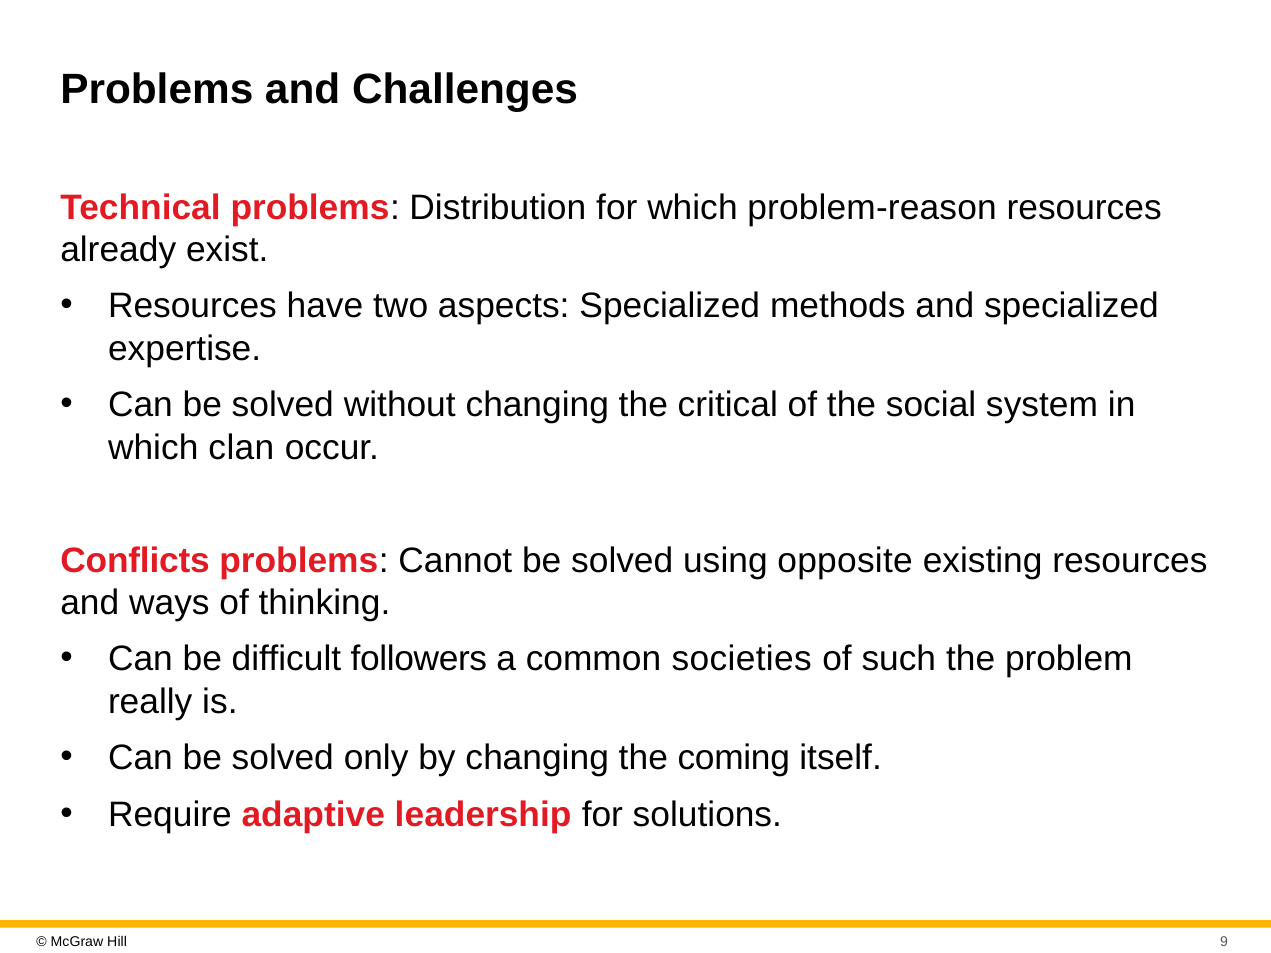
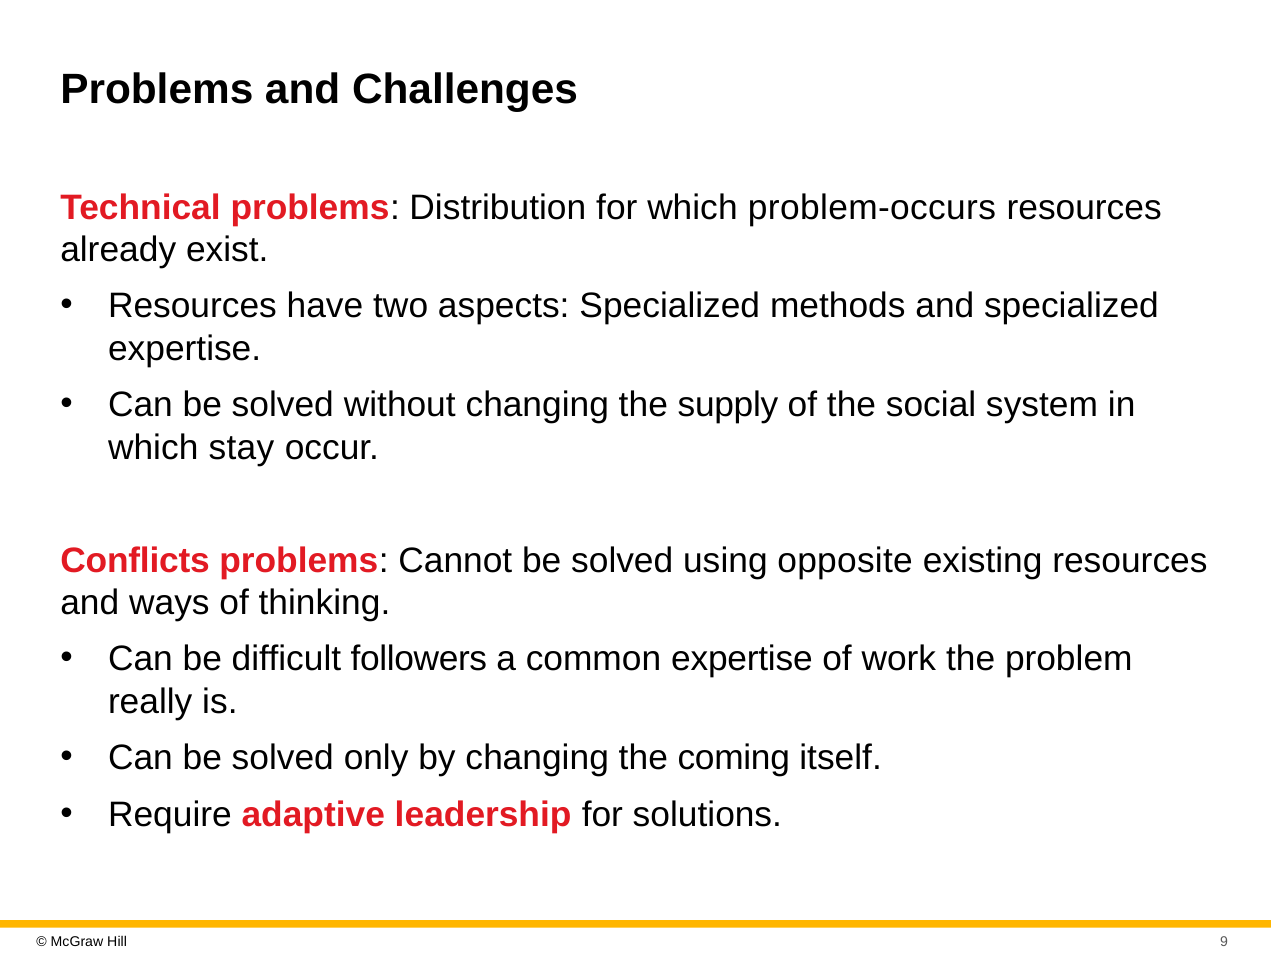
problem-reason: problem-reason -> problem-occurs (872, 207)
critical: critical -> supply (728, 405)
clan: clan -> stay (241, 448)
common societies: societies -> expertise (742, 659)
such: such -> work (899, 659)
